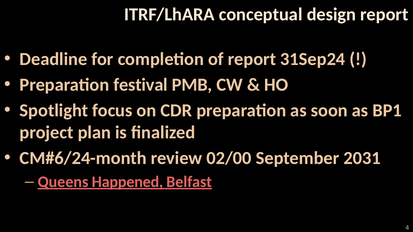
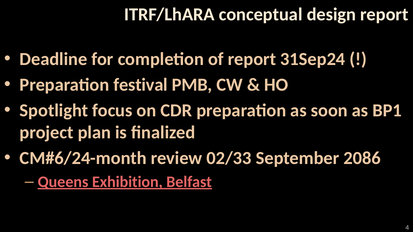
02/00: 02/00 -> 02/33 (229, 158)
2031: 2031 -> 2086 (362, 158)
Happened: Happened -> Exhibition (127, 182)
